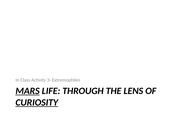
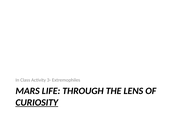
MARS underline: present -> none (28, 91)
